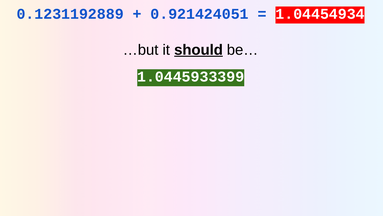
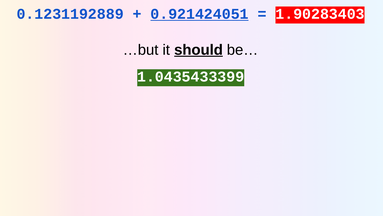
0.921424051 underline: none -> present (200, 14)
1.04454934: 1.04454934 -> 1.90283403 (320, 14)
1.0445933399: 1.0445933399 -> 1.0435433399 (191, 77)
